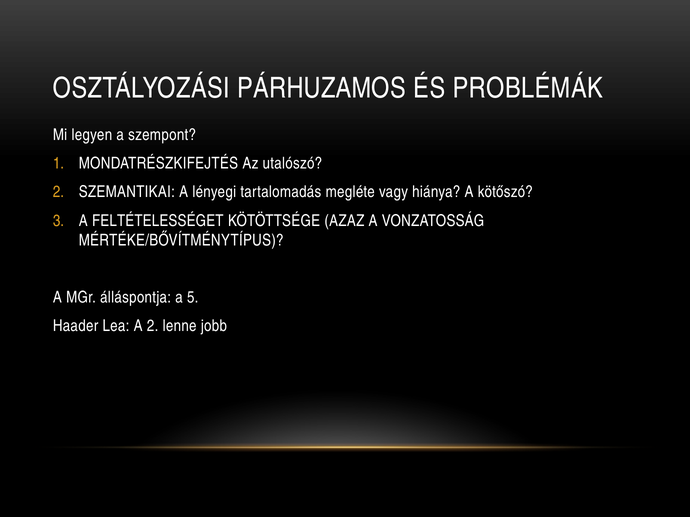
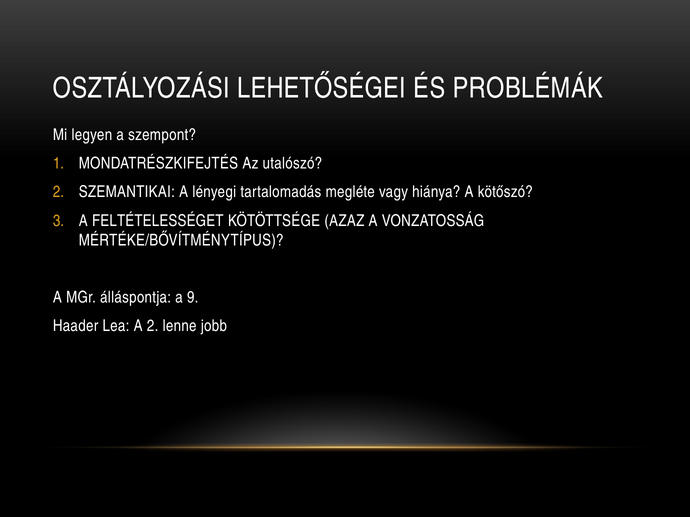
PÁRHUZAMOS: PÁRHUZAMOS -> LEHETŐSÉGEI (322, 88)
5: 5 -> 9 (193, 298)
